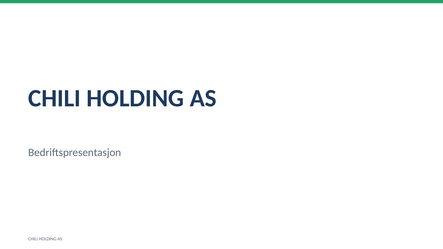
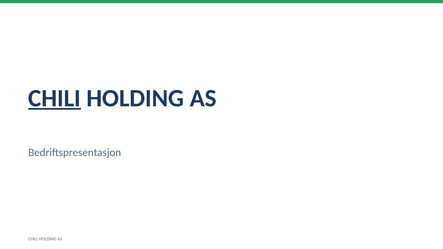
CHILI underline: none -> present (55, 98)
